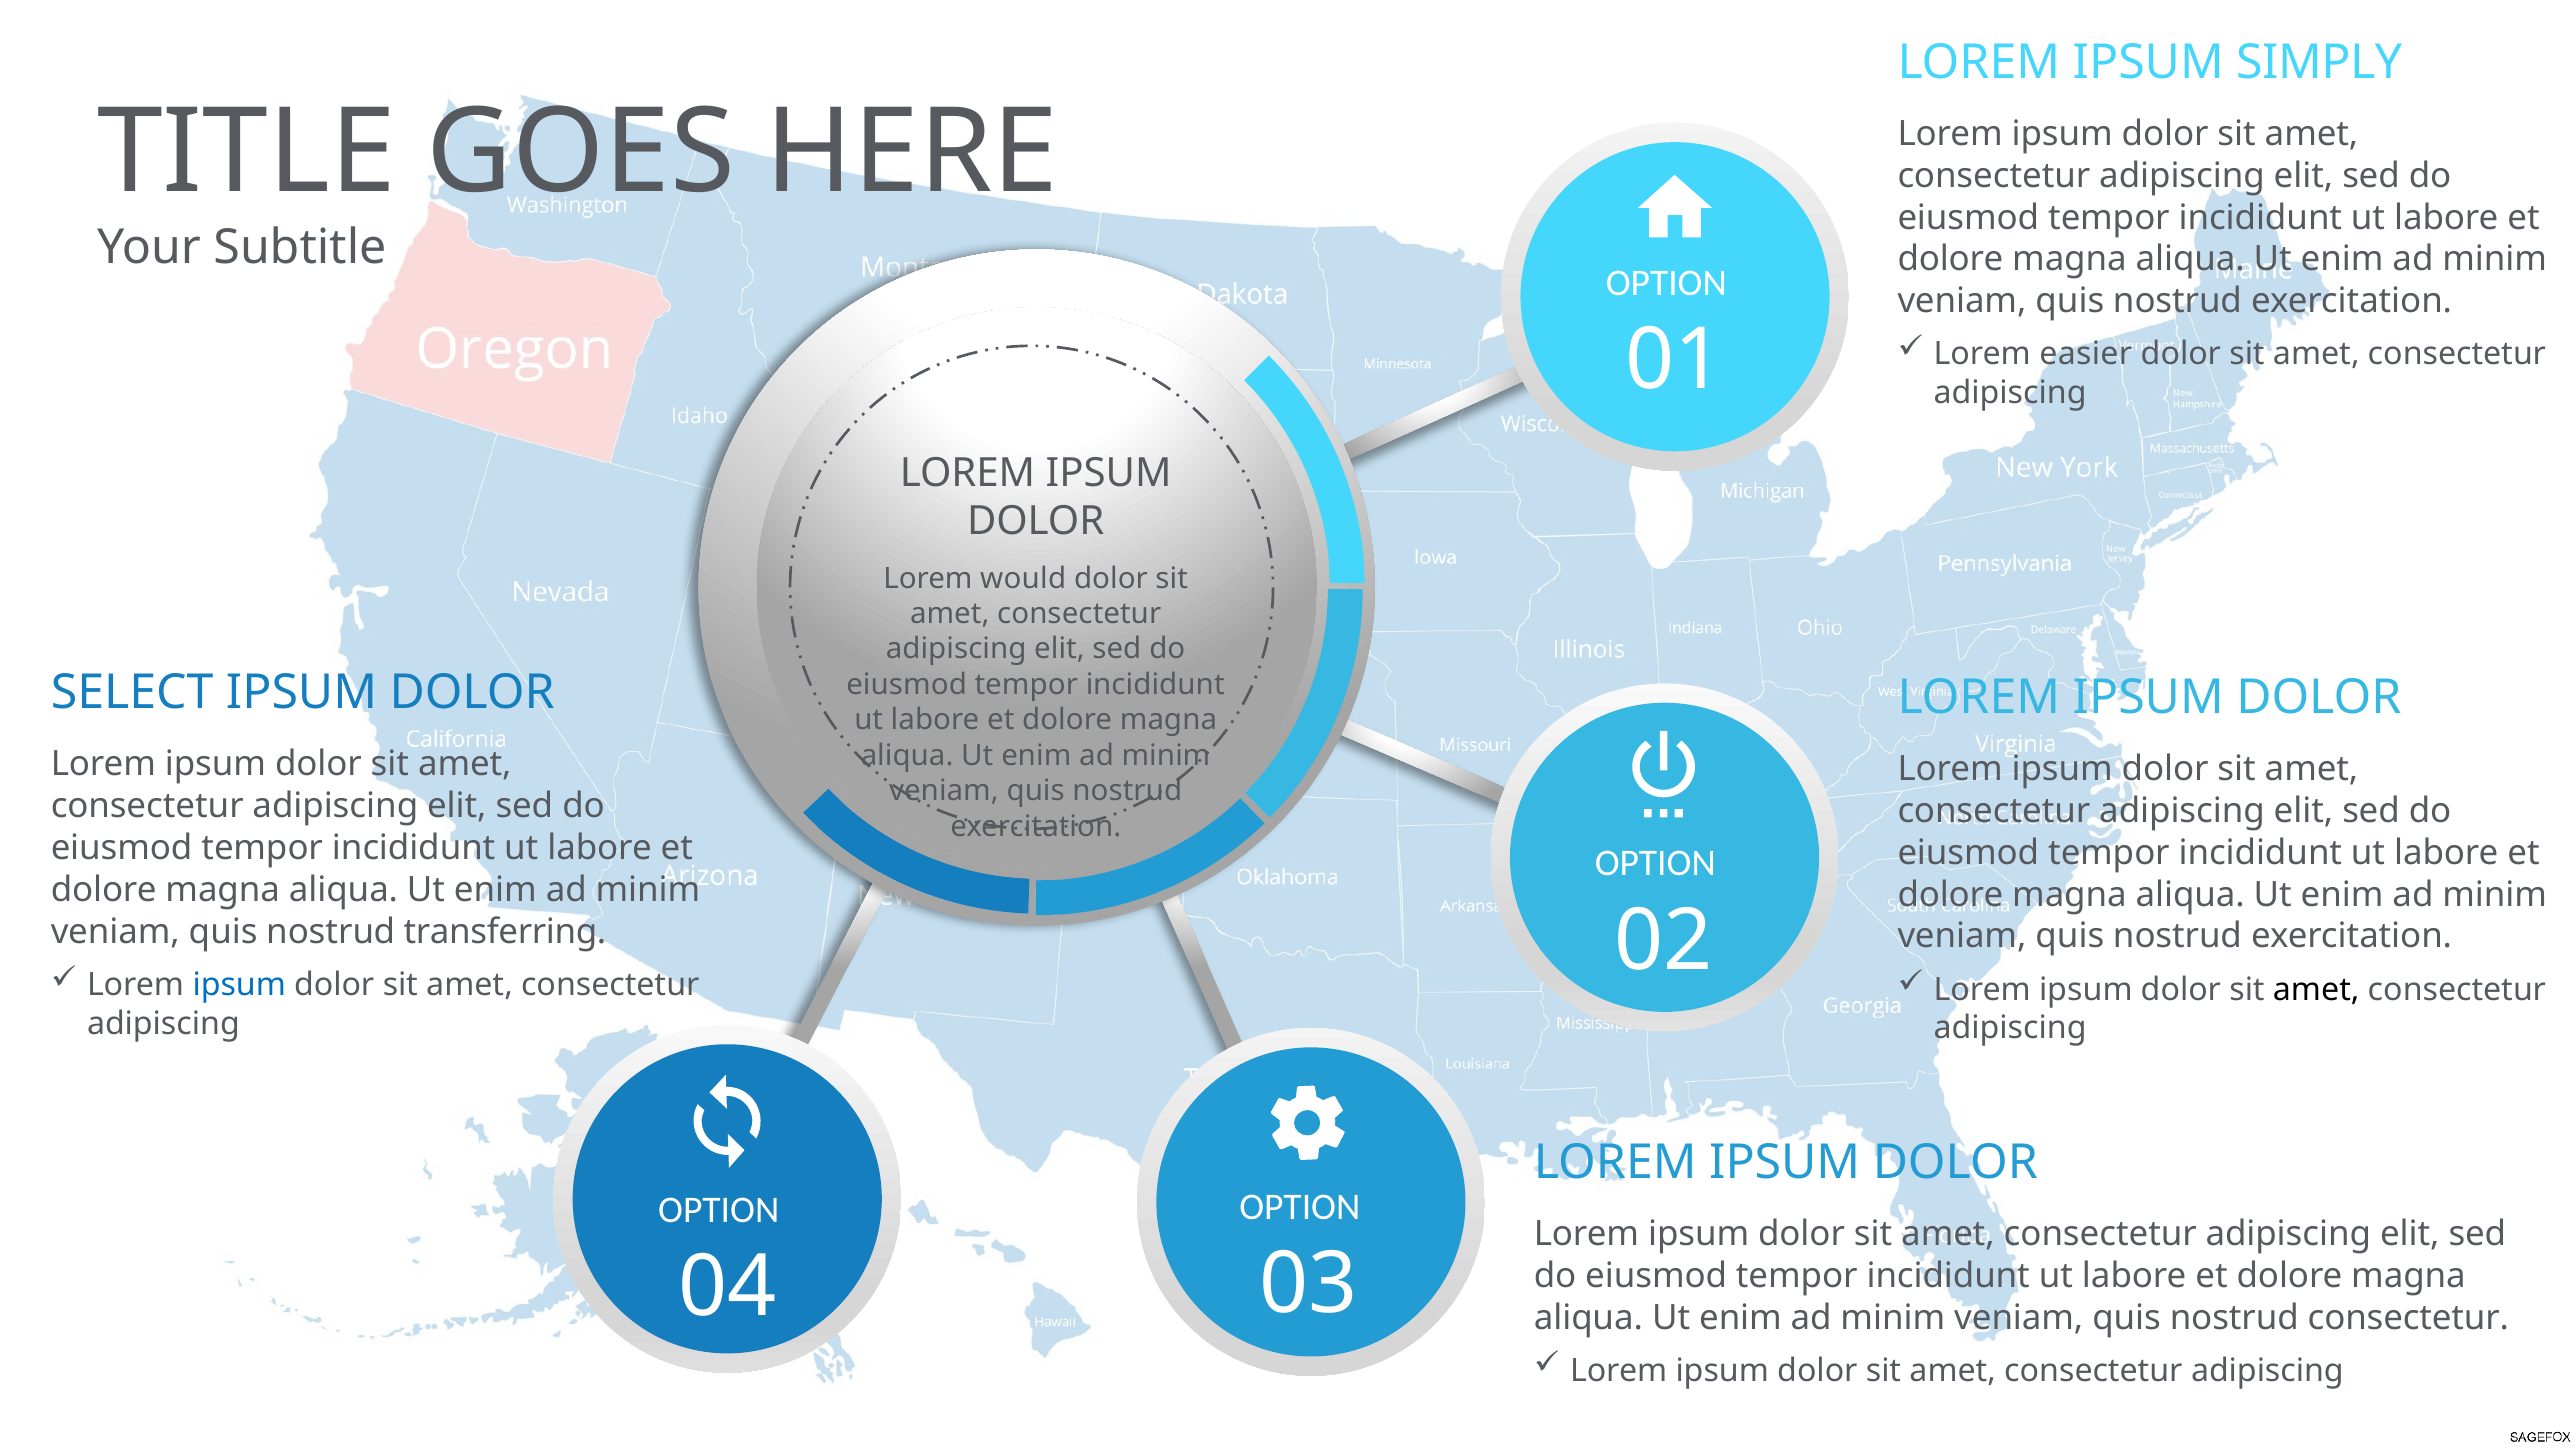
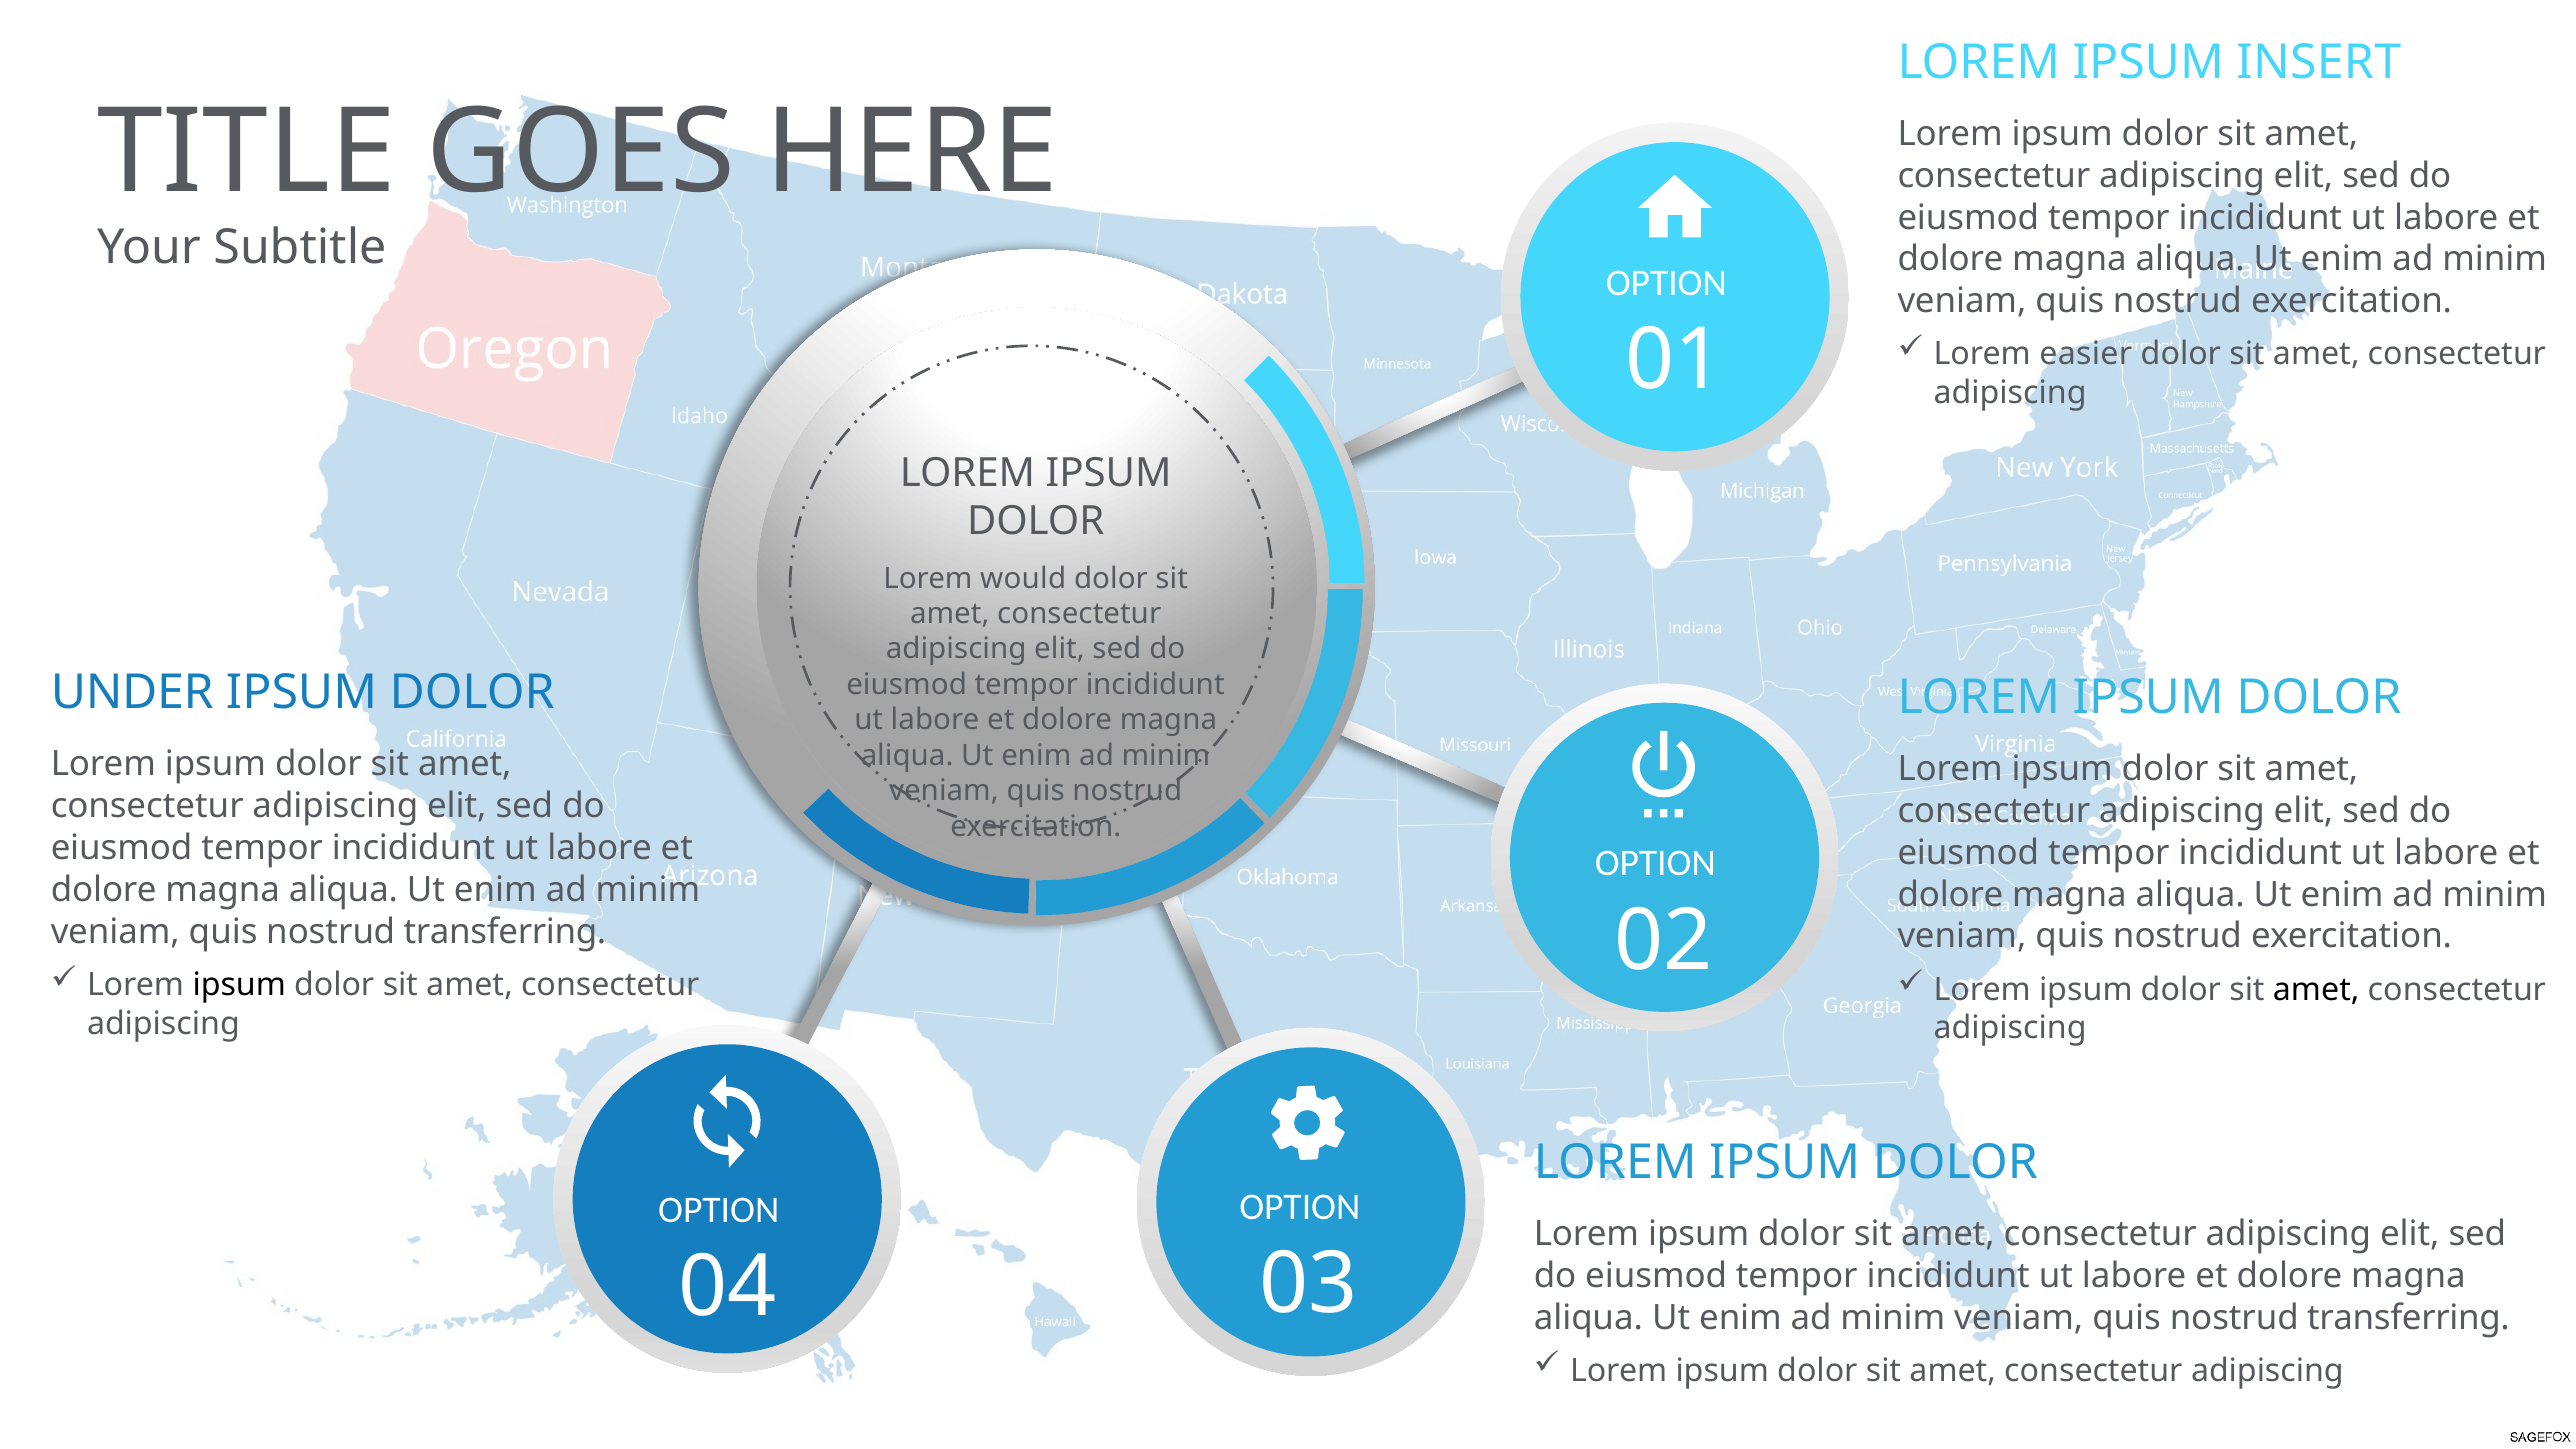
SIMPLY: SIMPLY -> INSERT (2319, 62)
SELECT: SELECT -> UNDER (132, 693)
ipsum colour: blue -> black (239, 985)
consectetur: consectetur -> transferring (2408, 1318)
